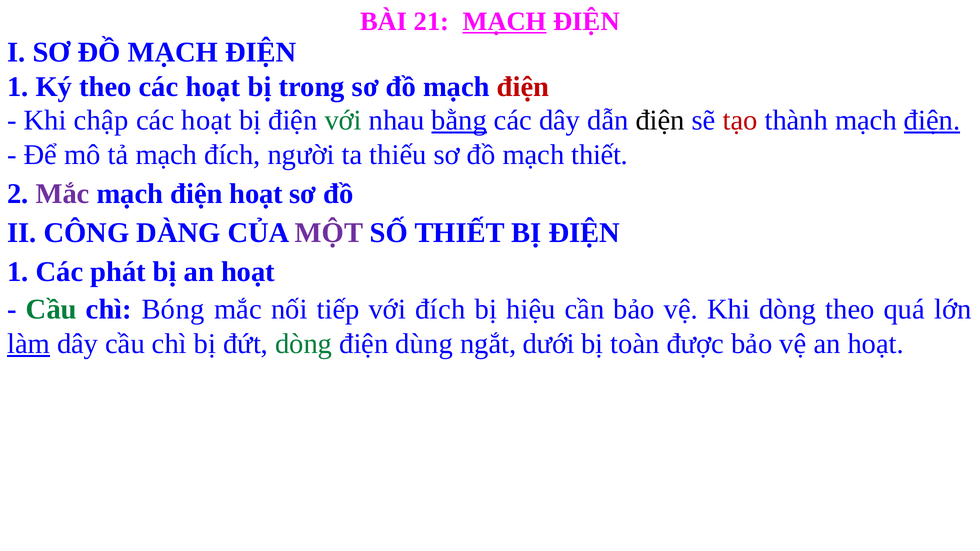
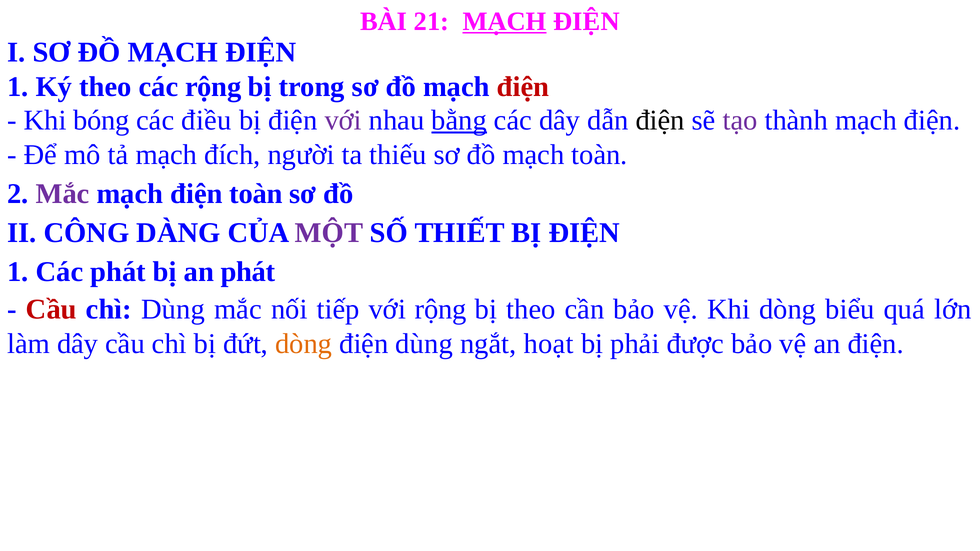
hoạt: hoạt -> rộng (213, 87)
chập: chập -> bóng (102, 120)
hoạt: hoạt -> điều (206, 120)
với colour: green -> purple (343, 120)
tạo colour: red -> purple (740, 120)
điện underline: present -> none (932, 120)
mạch thiết: thiết -> toàn (599, 155)
điện hoạt: hoạt -> toàn (256, 194)
bị an hoạt: hoạt -> phát (248, 272)
Cầu colour: green -> red (51, 310)
chì Bóng: Bóng -> Dùng (173, 310)
với đích: đích -> rộng (441, 310)
bị hiệu: hiệu -> theo (531, 310)
dòng theo: theo -> biểu (850, 310)
làm underline: present -> none (29, 344)
dòng colour: green -> orange (304, 344)
dưới: dưới -> hoạt (549, 344)
toàn: toàn -> phải (635, 344)
vệ an hoạt: hoạt -> điện (876, 344)
